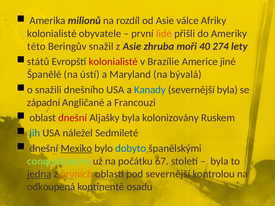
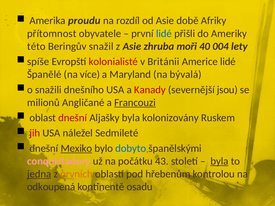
milionů: milionů -> proudu (84, 21)
válce: válce -> době (187, 21)
kolonialisté: kolonialisté -> přítomnost (52, 34)
lidé colour: orange -> blue (164, 34)
274: 274 -> 004 (221, 46)
států: států -> spíše (38, 62)
Brazílie: Brazílie -> Británii (163, 62)
Americe jiné: jiné -> lidé (228, 62)
ústí: ústí -> více (90, 74)
Kanady colour: blue -> red (150, 90)
severnější byla: byla -> jsou (227, 90)
západní: západní -> milionů (43, 103)
Francouzi underline: none -> present (135, 103)
jih colour: blue -> red (35, 133)
conquistadory colour: light green -> pink (59, 161)
67: 67 -> 43 (162, 161)
byla underline: none -> present (219, 161)
pod severnější: severnější -> hřebenům (168, 174)
